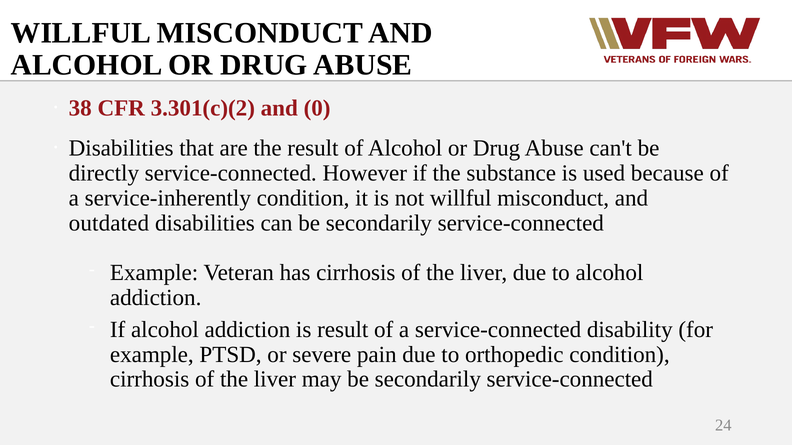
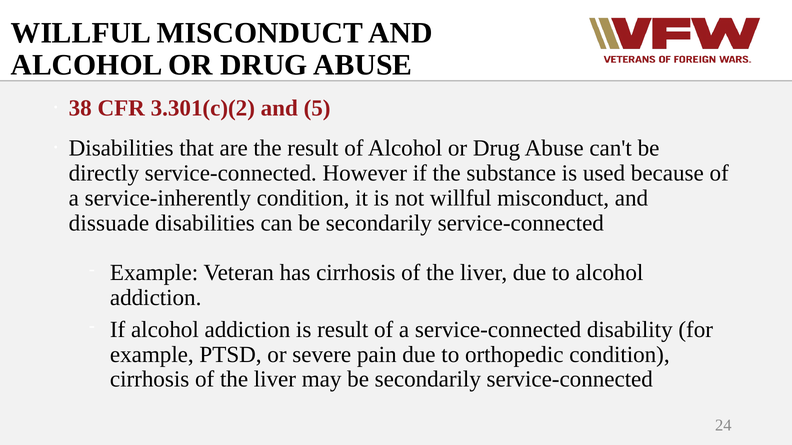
0: 0 -> 5 (317, 108)
outdated: outdated -> dissuade (109, 223)
